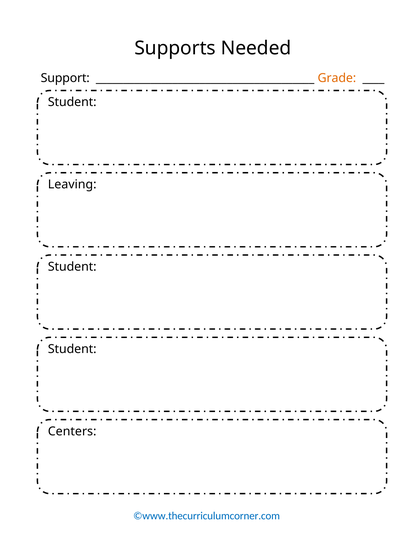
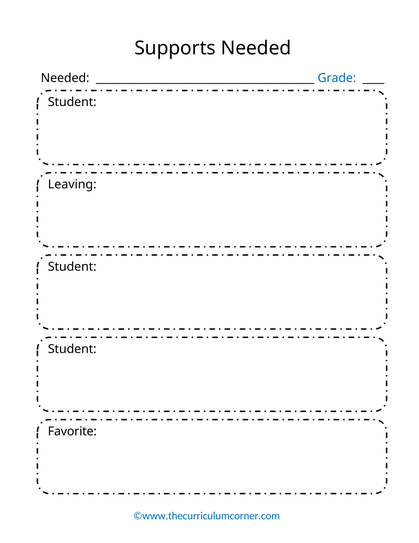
Support: Support -> Needed (65, 78)
Grade colour: orange -> blue (337, 78)
Centers: Centers -> Favorite (72, 431)
